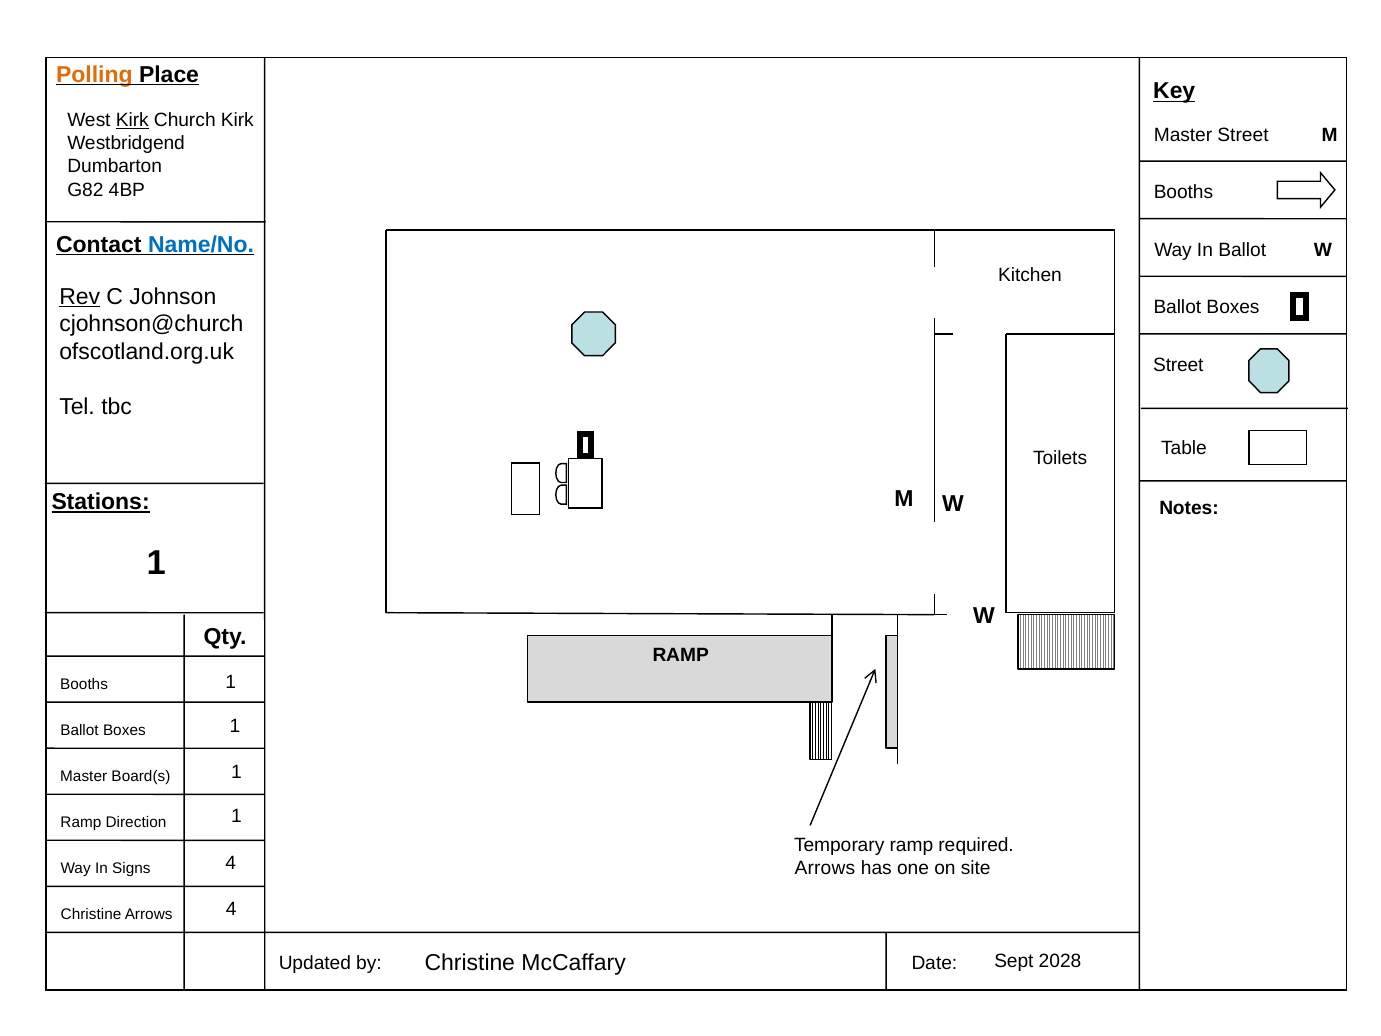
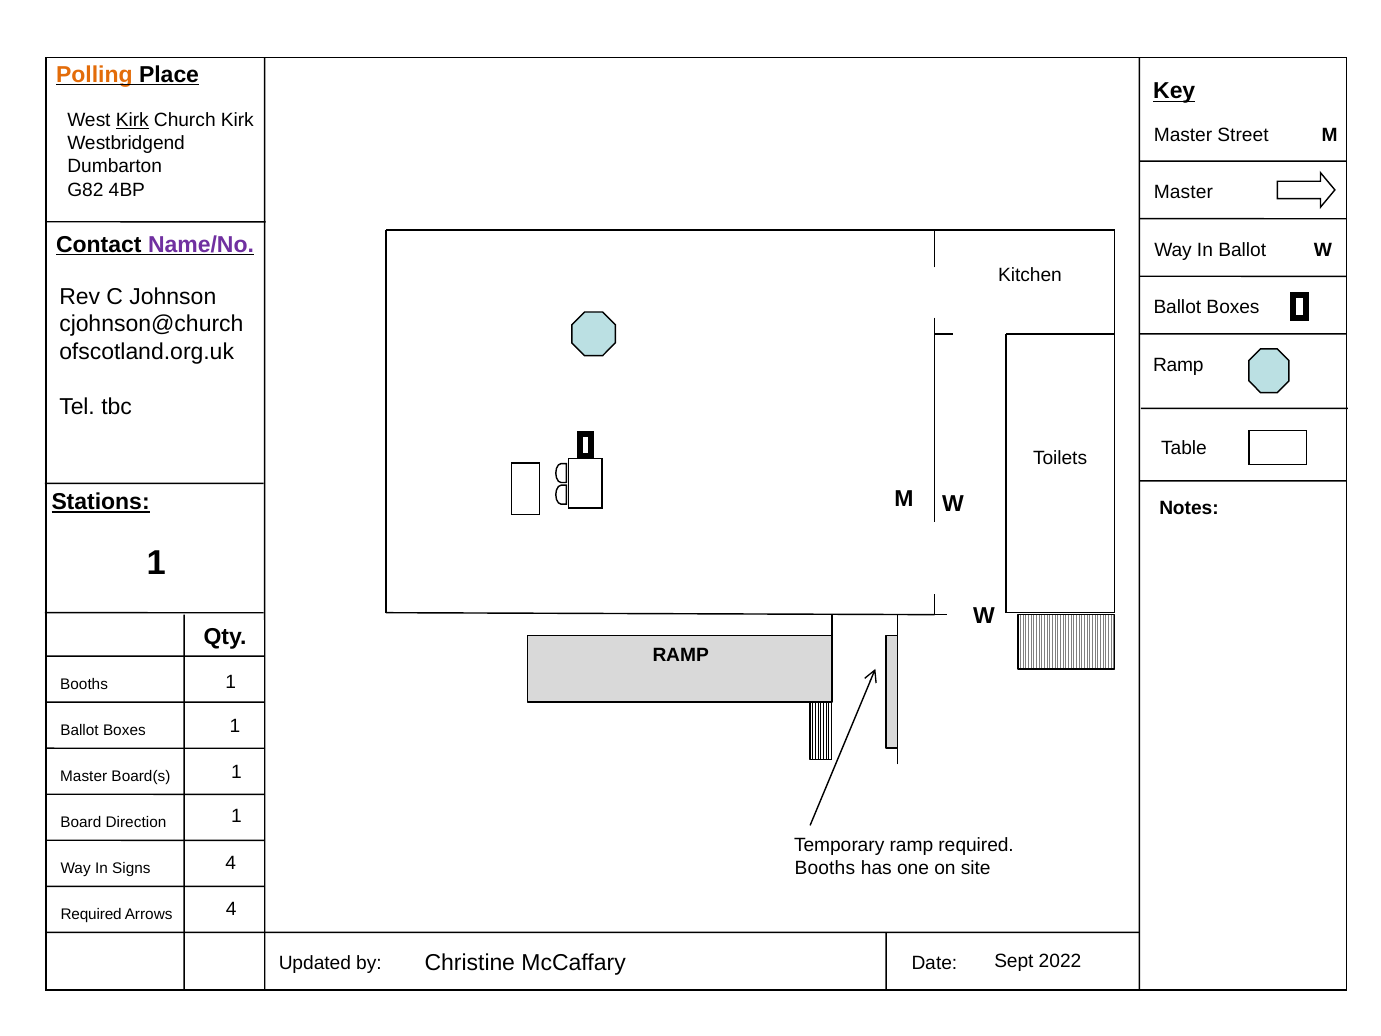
Booths: Booths -> Master (1183, 192)
Name/No colour: blue -> purple (201, 245)
Rev underline: present -> none (80, 297)
Street: Street -> Ramp (1178, 365)
Ramp: Ramp -> Board (81, 823)
Arrows: Arrows -> Booths (825, 868)
Christine: Christine -> Required (91, 915)
2028: 2028 -> 2022 (1060, 961)
